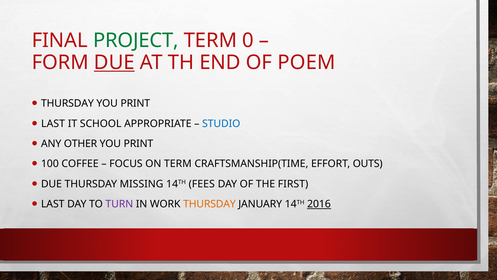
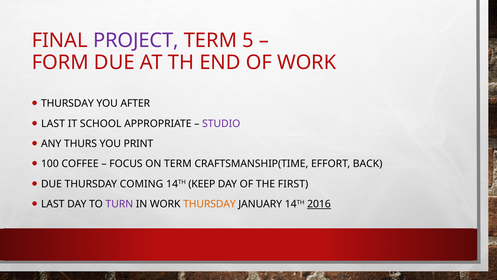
PROJECT colour: green -> purple (136, 41)
0: 0 -> 5 (248, 41)
DUE underline: present -> none (114, 62)
OF POEM: POEM -> WORK (307, 62)
PRINT: PRINT -> AFTER (135, 103)
STUDIO colour: blue -> purple (221, 123)
OTHER: OTHER -> THURS (81, 144)
OUTS: OUTS -> BACK (368, 164)
MISSING: MISSING -> COMING (142, 184)
FEES: FEES -> KEEP (202, 184)
